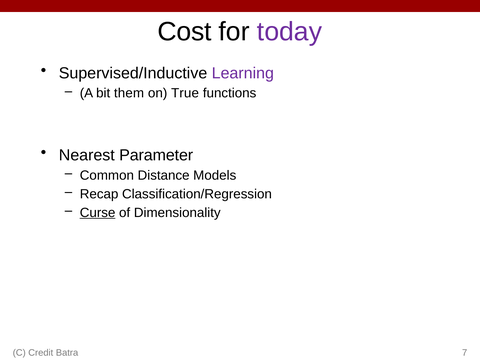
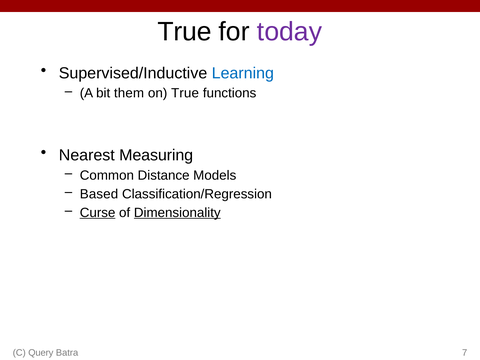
Cost: Cost -> True (185, 32)
Learning colour: purple -> blue (243, 73)
Parameter: Parameter -> Measuring (156, 155)
Recap: Recap -> Based (99, 194)
Dimensionality underline: none -> present (177, 213)
Credit: Credit -> Query (41, 353)
